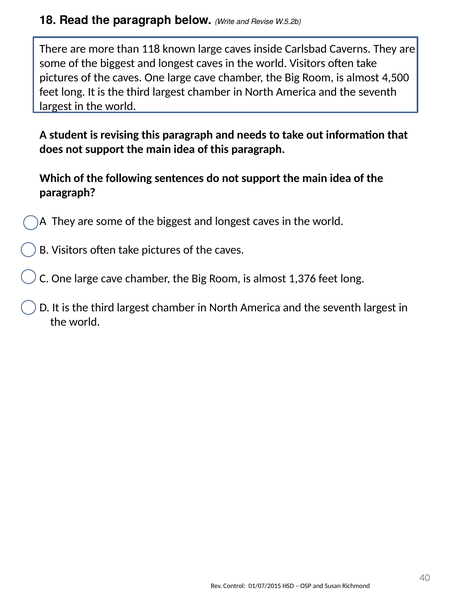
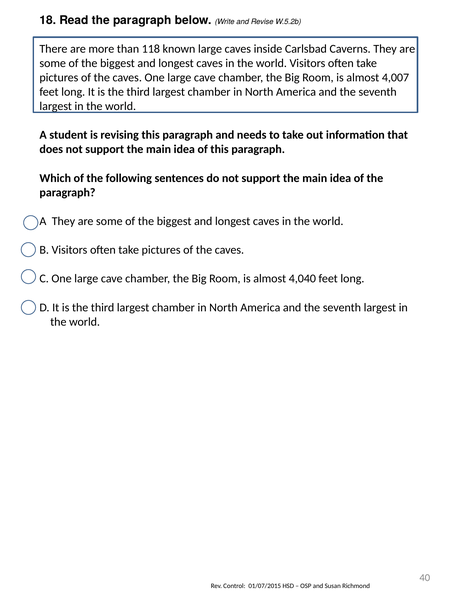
4,500: 4,500 -> 4,007 (395, 77)
1,376: 1,376 -> 4,040 (302, 279)
